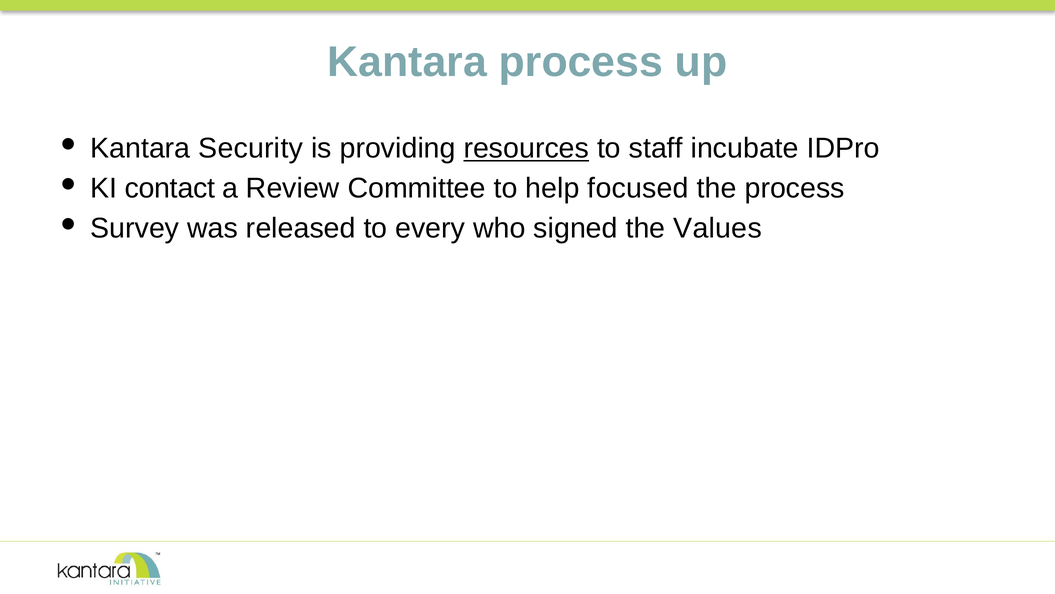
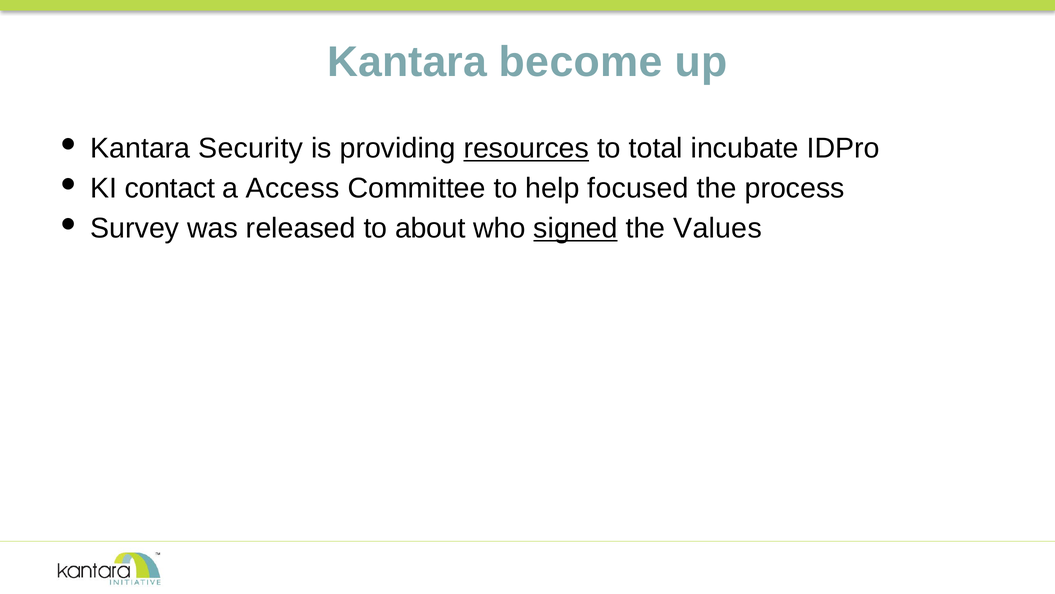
Kantara process: process -> become (581, 62)
staff: staff -> total (656, 148)
Review: Review -> Access (293, 188)
every: every -> about (430, 228)
signed underline: none -> present (576, 228)
